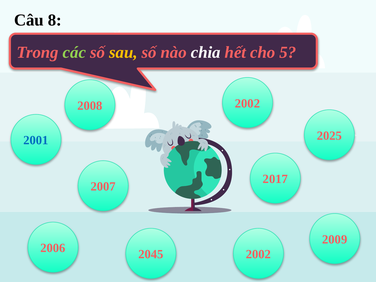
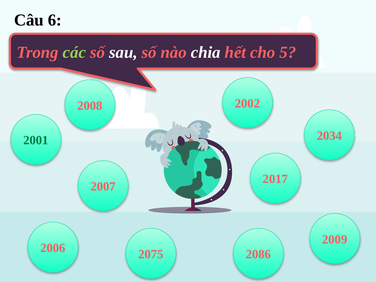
8: 8 -> 6 (55, 20)
sau colour: yellow -> white (123, 52)
2025: 2025 -> 2034 (329, 136)
2001 colour: blue -> green (36, 140)
2045: 2045 -> 2075 (151, 254)
2002: 2002 -> 2086 (258, 254)
